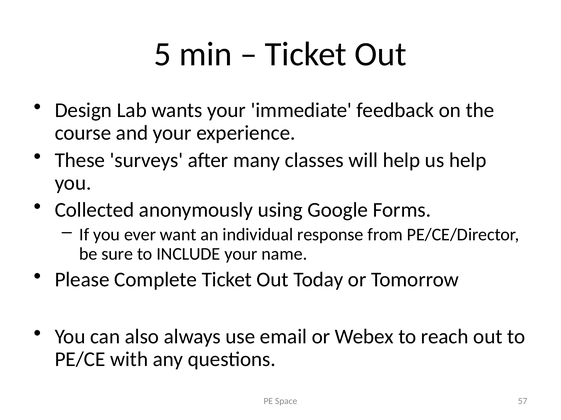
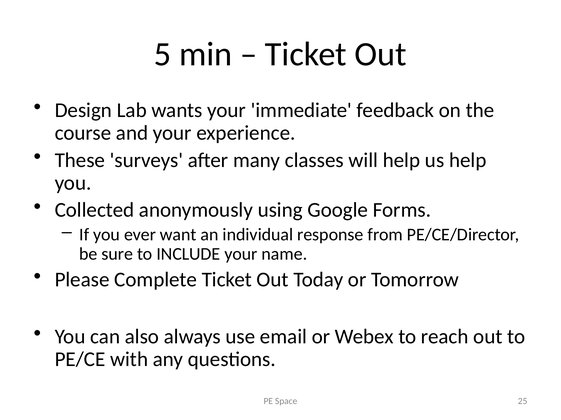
57: 57 -> 25 (523, 402)
